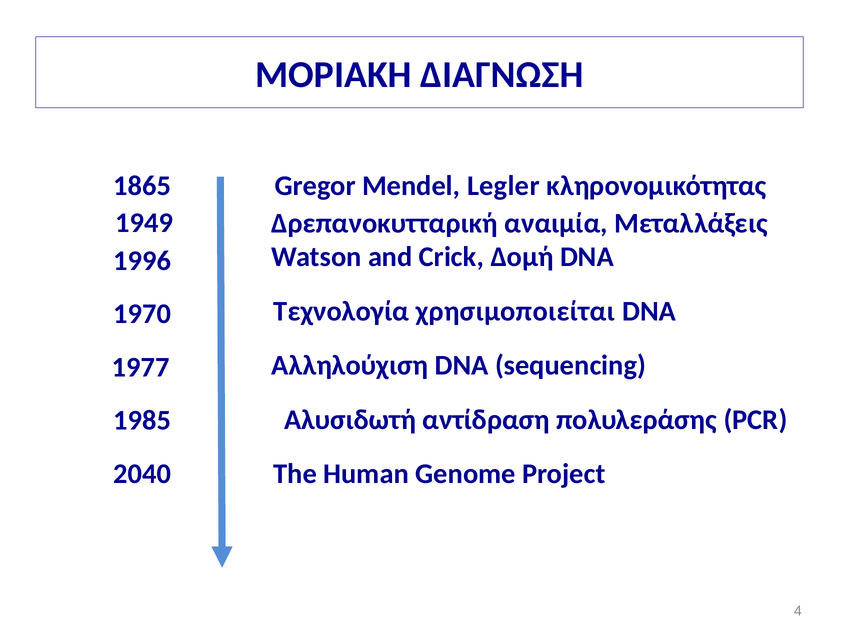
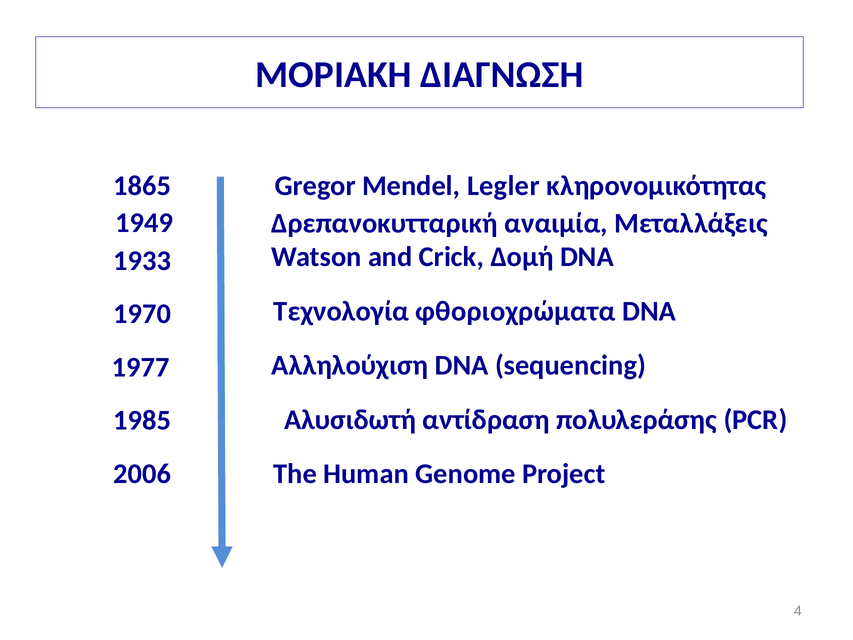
1996: 1996 -> 1933 (142, 261)
χρησιμοποιείται: χρησιμοποιείται -> φθοριοχρώματα (515, 311)
2040: 2040 -> 2006 (142, 474)
